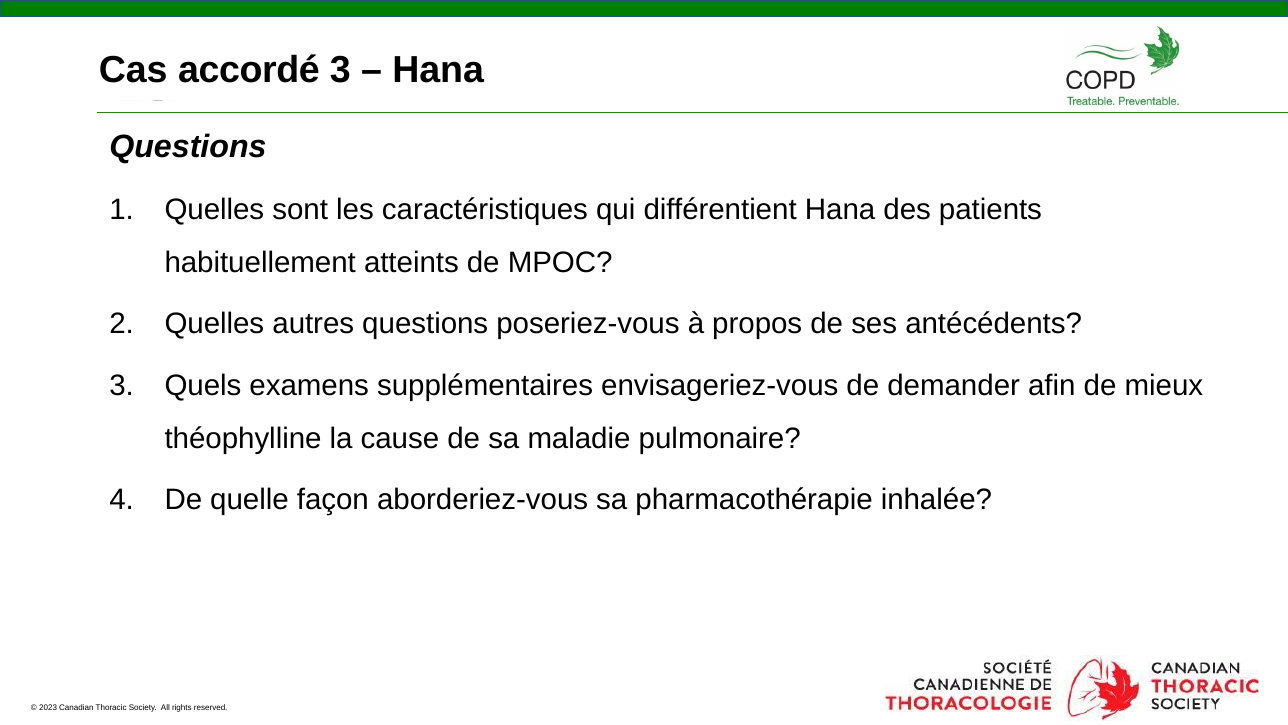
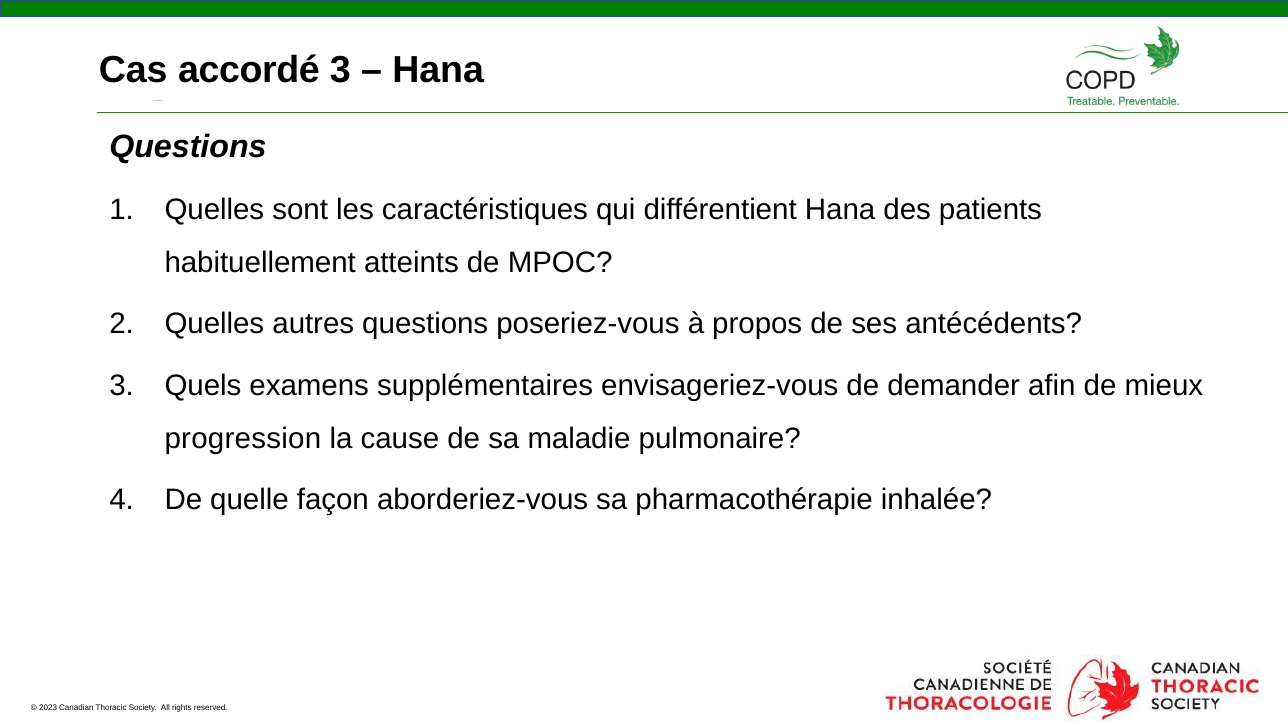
théophylline: théophylline -> progression (243, 438)
